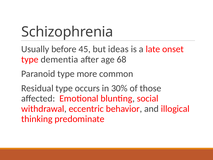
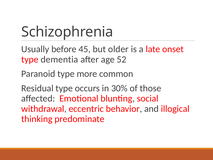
ideas: ideas -> older (118, 49)
68: 68 -> 52 (122, 59)
